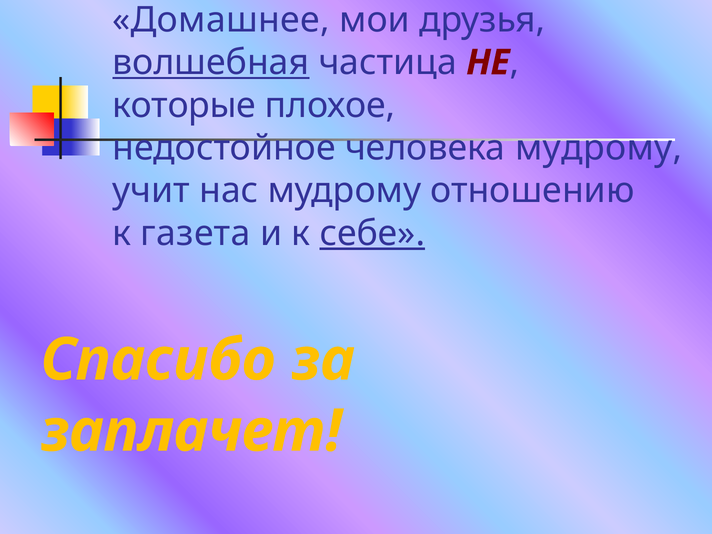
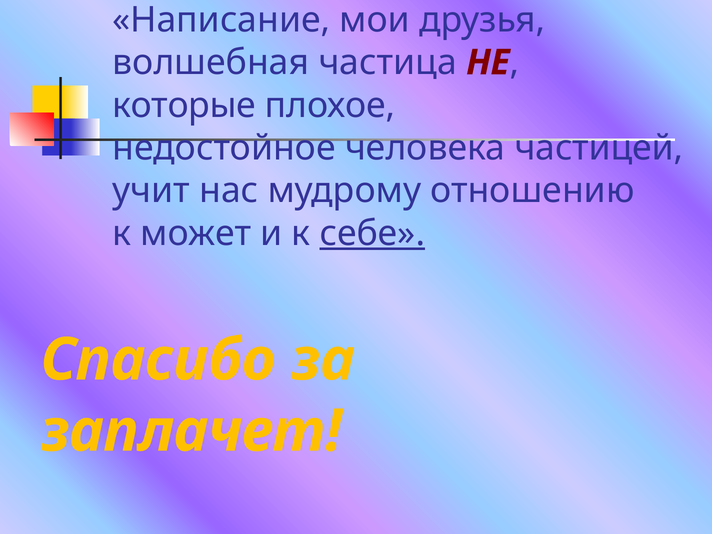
Домашнее: Домашнее -> Написание (221, 20)
волшебная underline: present -> none (211, 63)
человека мудрому: мудрому -> частицей (599, 148)
газета: газета -> может (196, 233)
